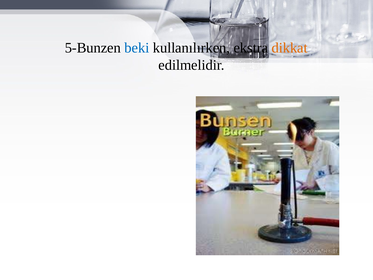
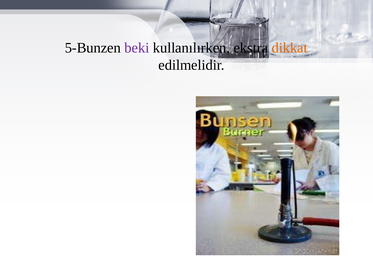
beki colour: blue -> purple (137, 48)
